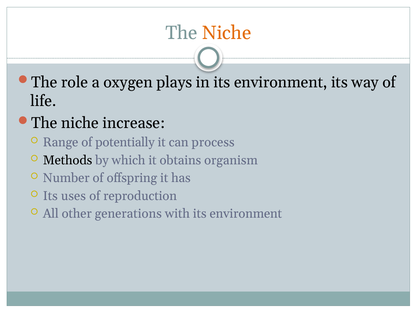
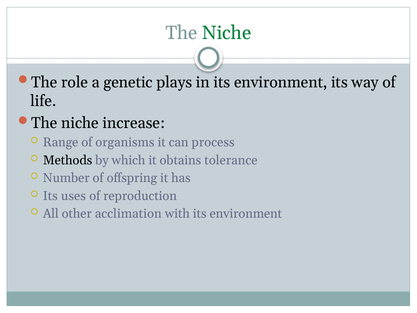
Niche colour: orange -> green (227, 33)
oxygen: oxygen -> genetic (128, 82)
potentially: potentially -> organisms (125, 142)
organism: organism -> tolerance (231, 160)
generations: generations -> acclimation (128, 214)
